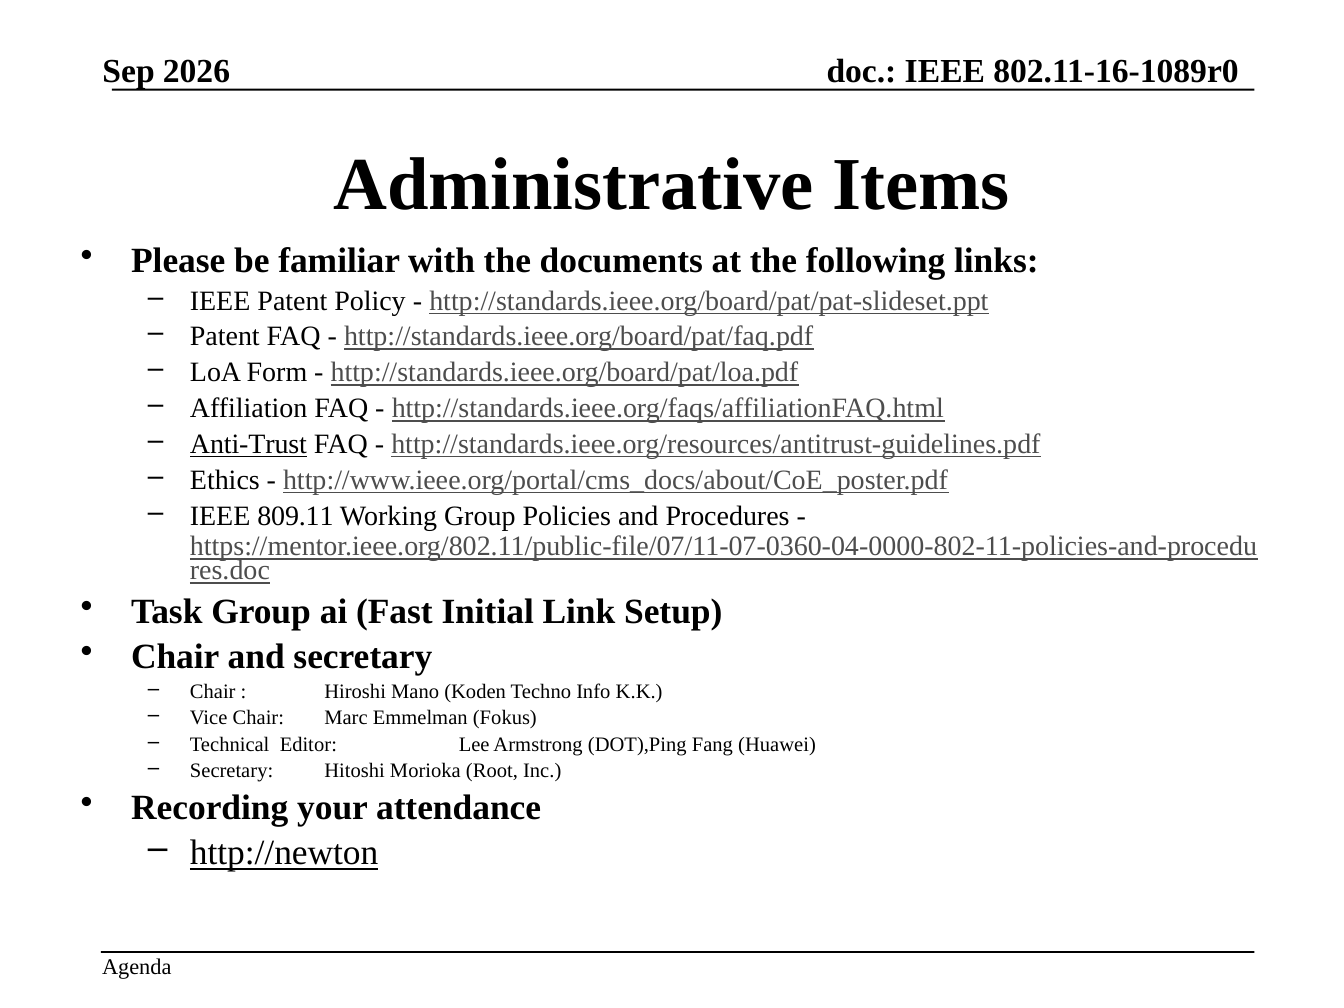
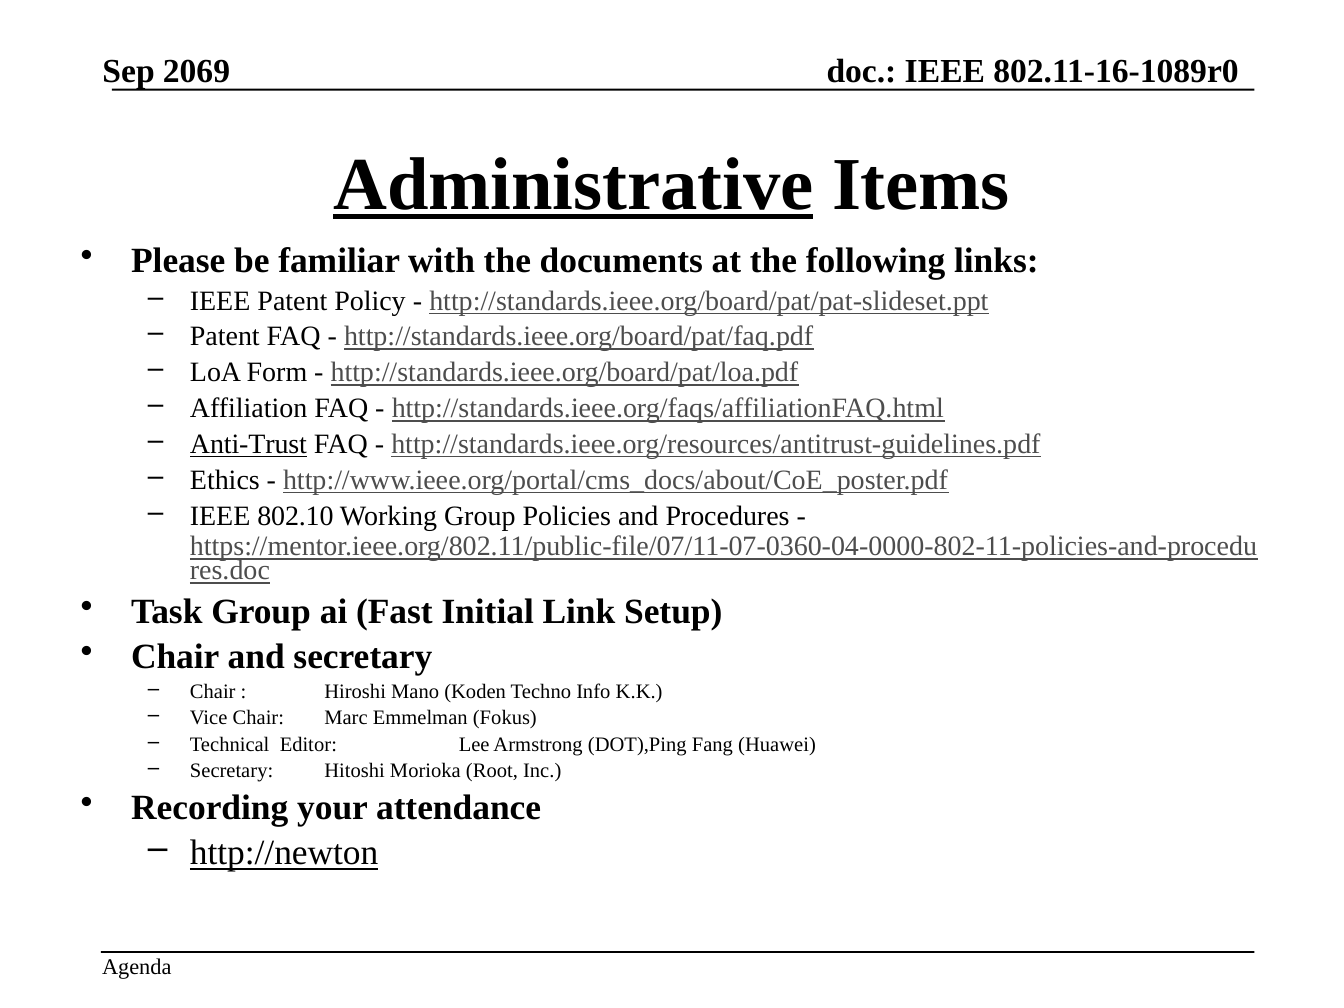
2026: 2026 -> 2069 (196, 72)
Administrative underline: none -> present (573, 184)
809.11: 809.11 -> 802.10 (295, 516)
